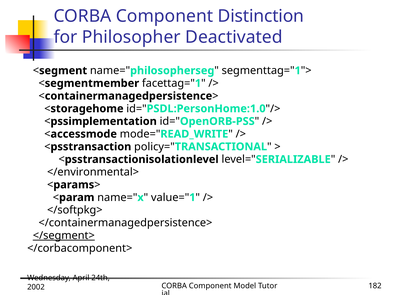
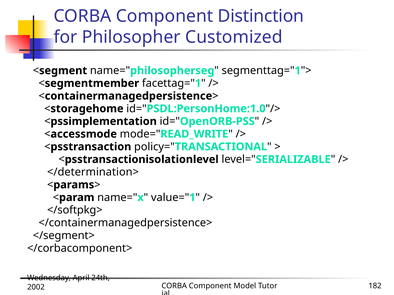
Deactivated: Deactivated -> Customized (234, 37)
</environmental>: </environmental> -> </determination> (93, 172)
</segment> underline: present -> none (64, 236)
